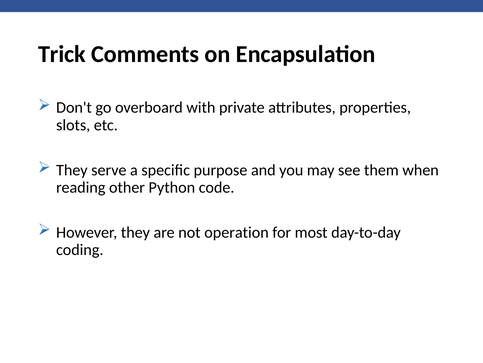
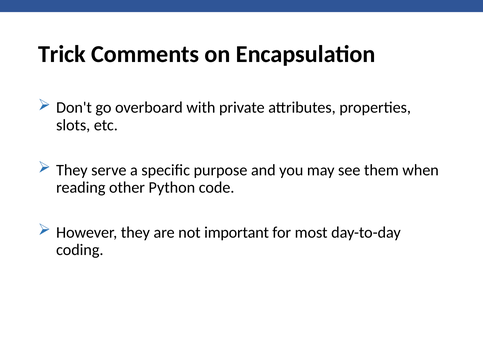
operation: operation -> important (237, 232)
